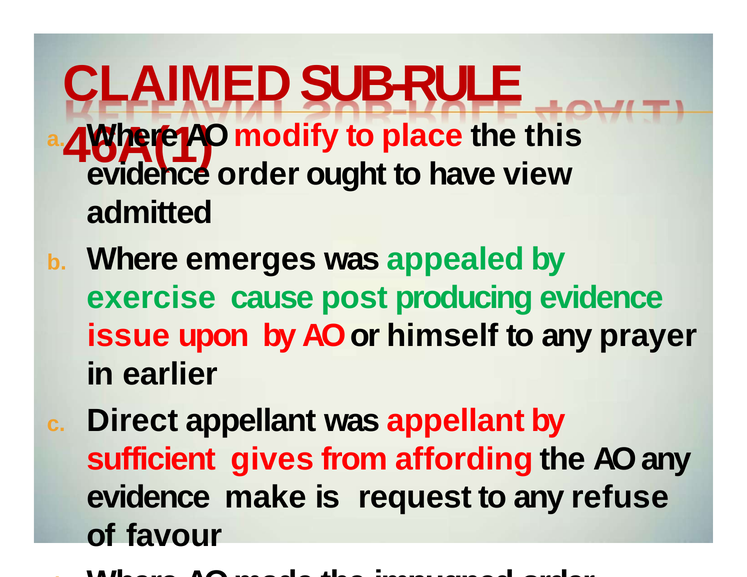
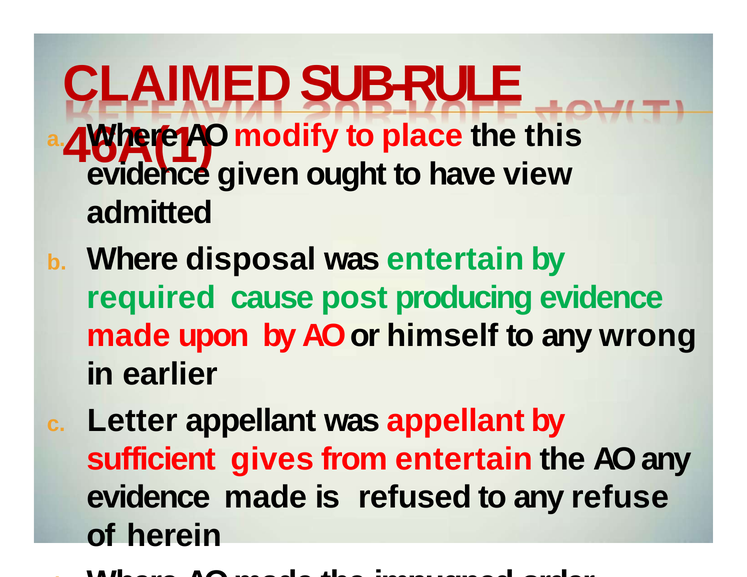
order: order -> given (259, 174)
emerges: emerges -> disposal (251, 259)
was appealed: appealed -> entertain (455, 259)
exercise: exercise -> required (151, 298)
issue: issue -> made (129, 336)
prayer: prayer -> wrong (648, 336)
Direct: Direct -> Letter (133, 421)
from affording: affording -> entertain (464, 459)
make: make -> made (266, 498)
request: request -> refused (415, 498)
favour: favour -> herein (174, 536)
